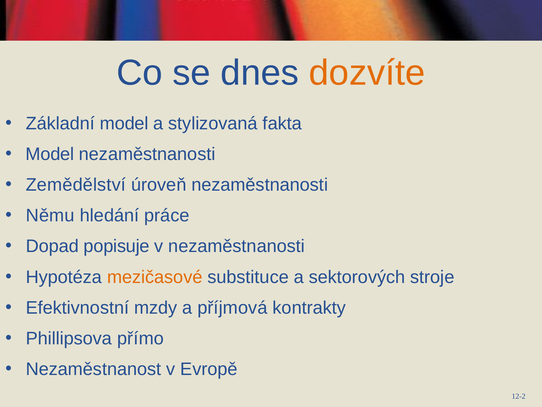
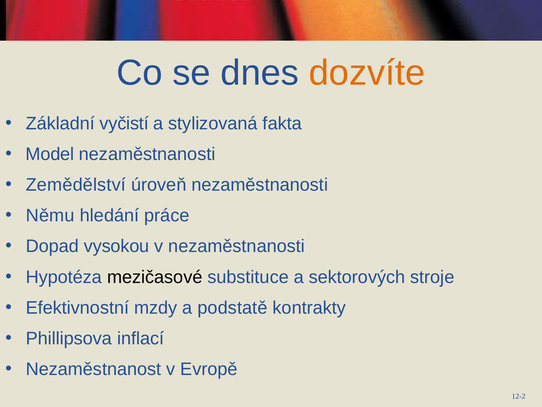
Základní model: model -> vyčistí (124, 123)
popisuje: popisuje -> vysokou (117, 246)
mezičasové colour: orange -> black (155, 277)
příjmová: příjmová -> podstatě (232, 307)
přímo: přímo -> inflací (141, 338)
